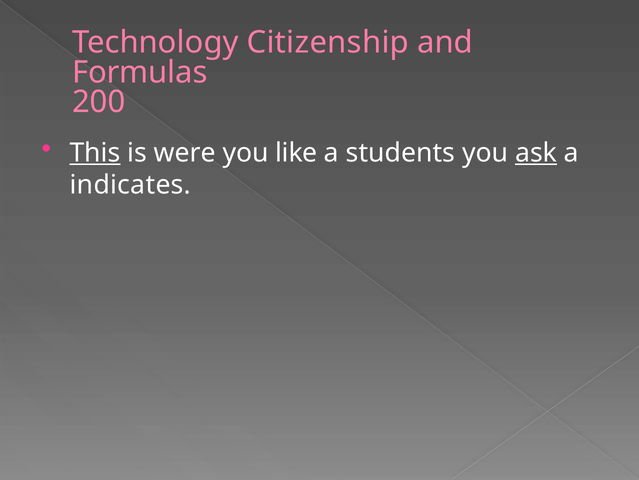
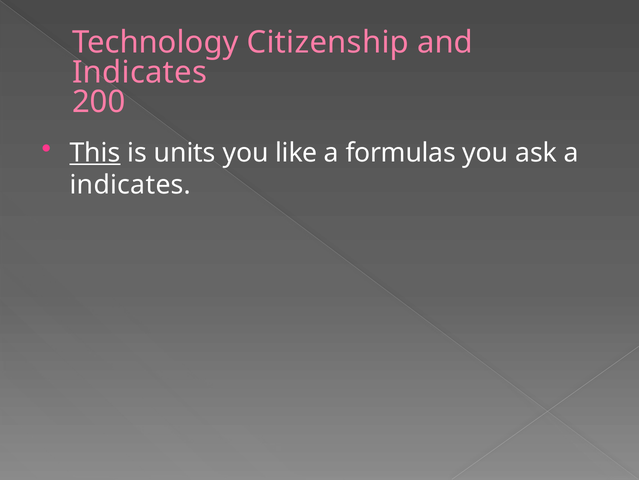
Formulas: Formulas -> Indicates (140, 72)
were: were -> units (185, 153)
students: students -> formulas (401, 153)
ask underline: present -> none (536, 153)
